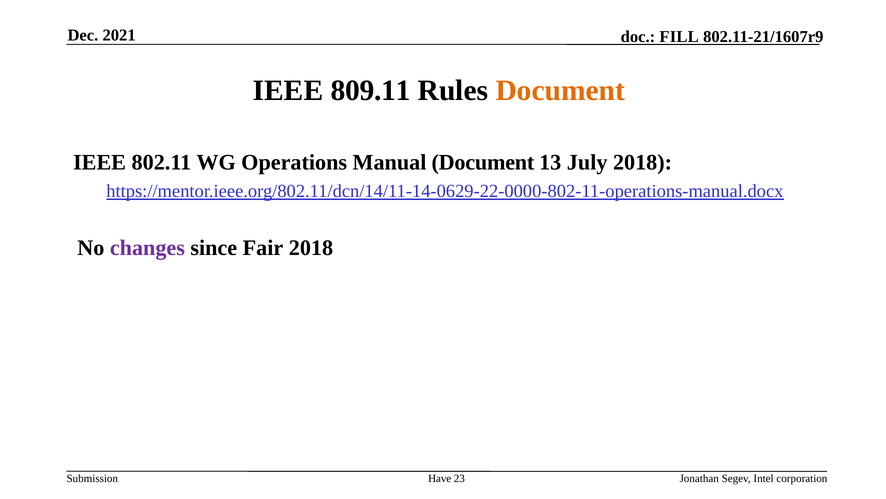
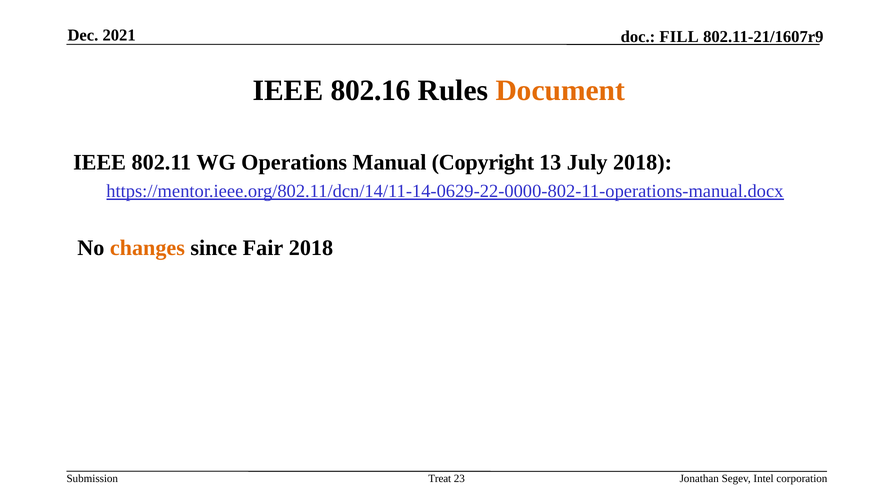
809.11: 809.11 -> 802.16 (371, 91)
Manual Document: Document -> Copyright (483, 162)
changes colour: purple -> orange (147, 248)
Have: Have -> Treat (440, 478)
